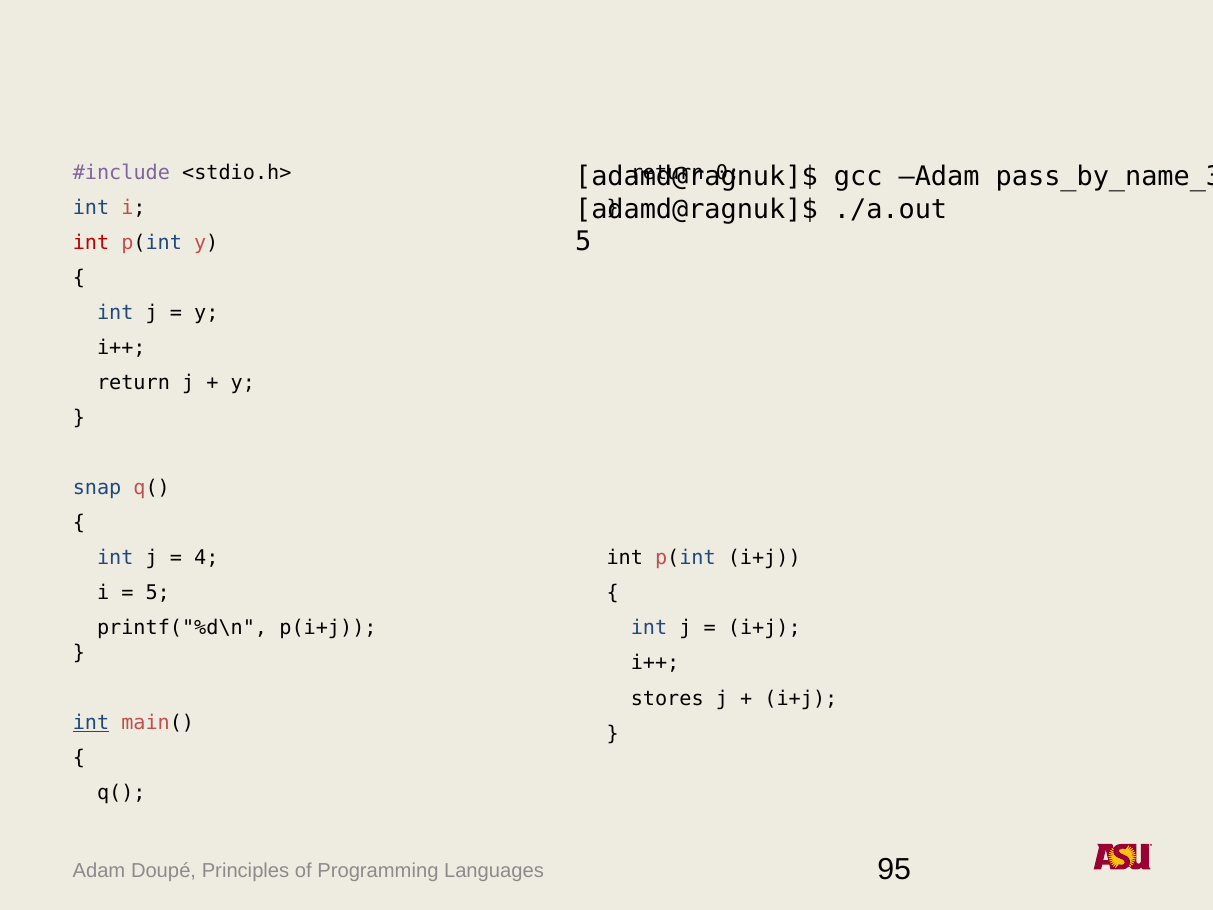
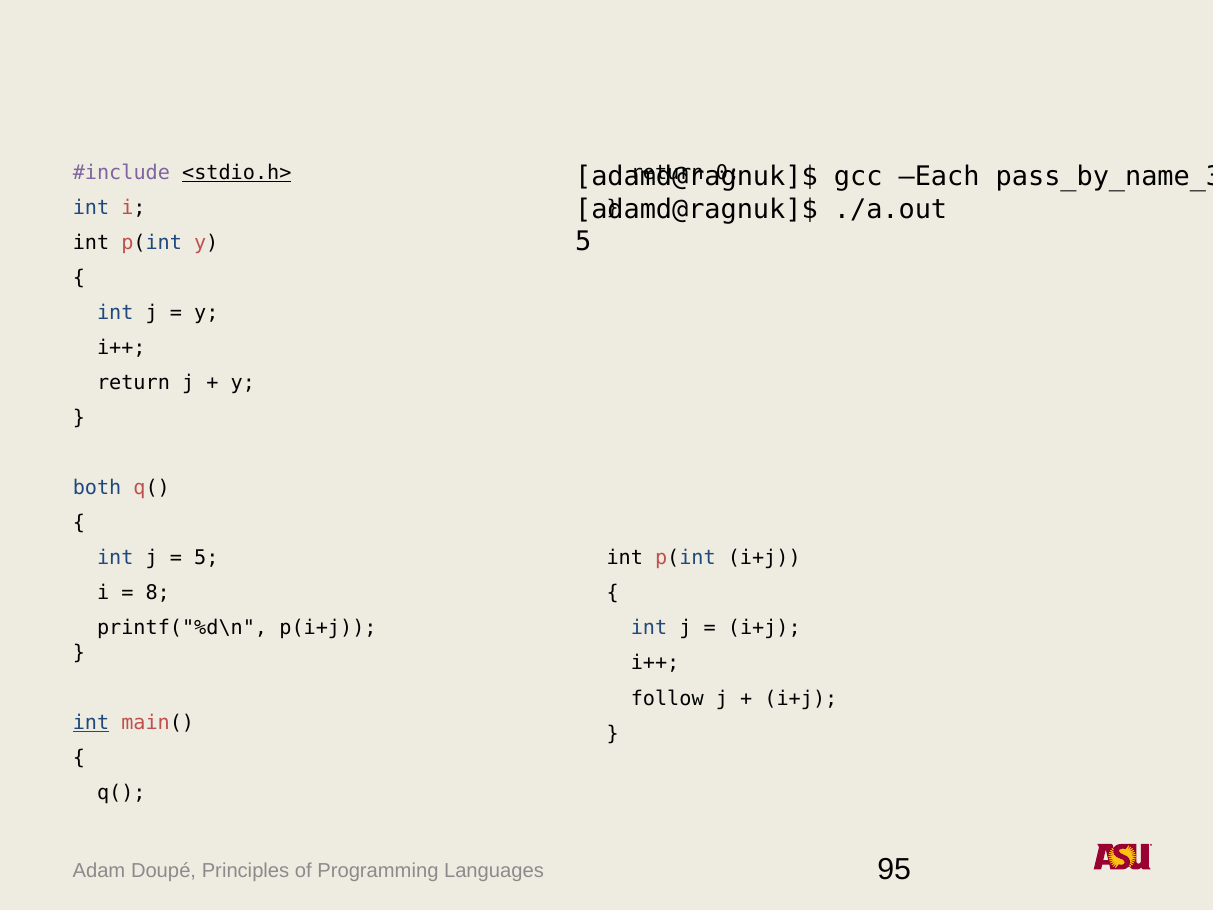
<stdio.h> underline: none -> present (237, 172)
gcc Adam: Adam -> Each (939, 177)
int colour: red -> black (91, 242)
snap: snap -> both (97, 488)
4: 4 -> 5 (206, 558)
5: 5 -> 8 (158, 593)
stores: stores -> follow (667, 698)
